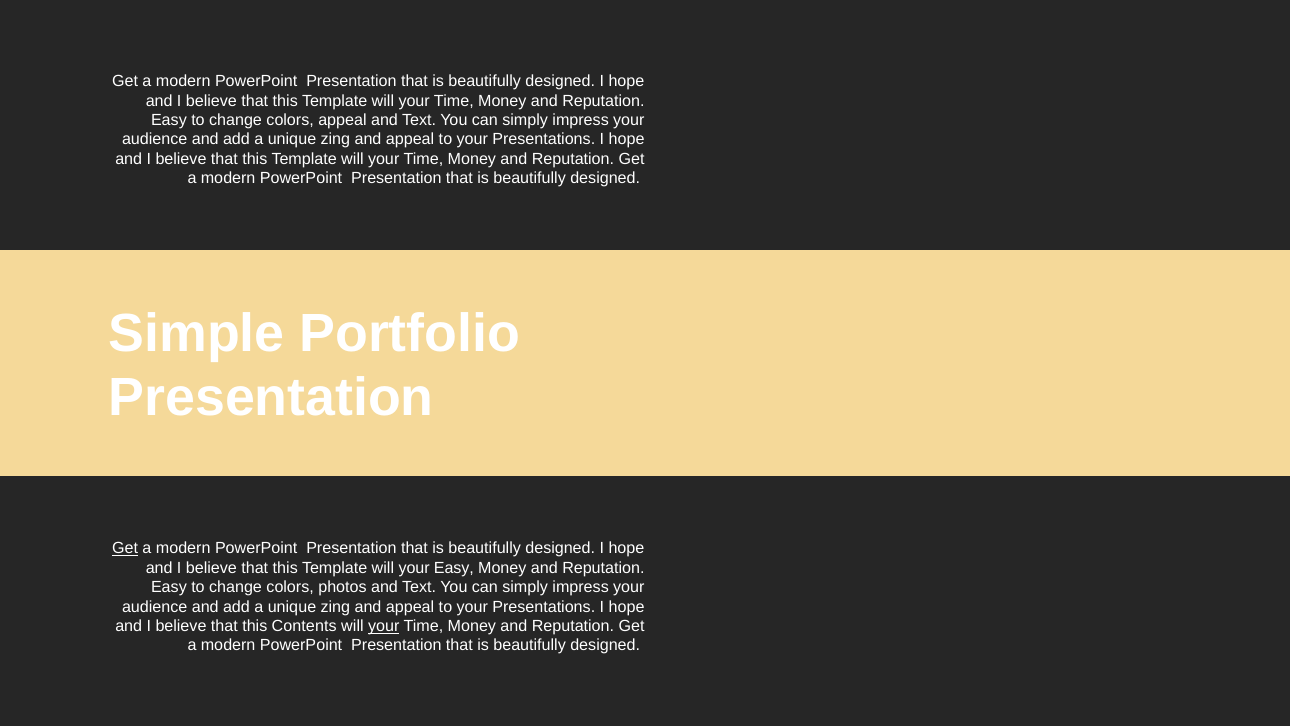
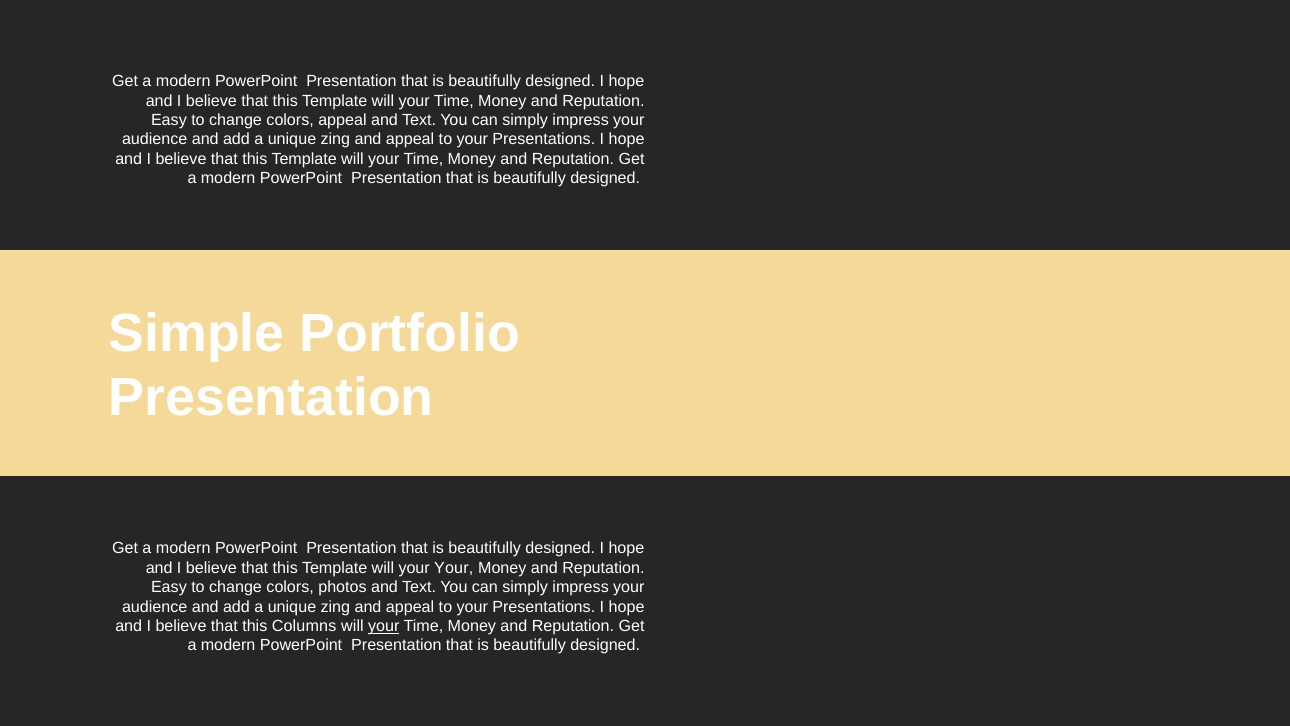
Get underline: present -> none (125, 548)
your Easy: Easy -> Your (454, 568)
Contents: Contents -> Columns (304, 626)
